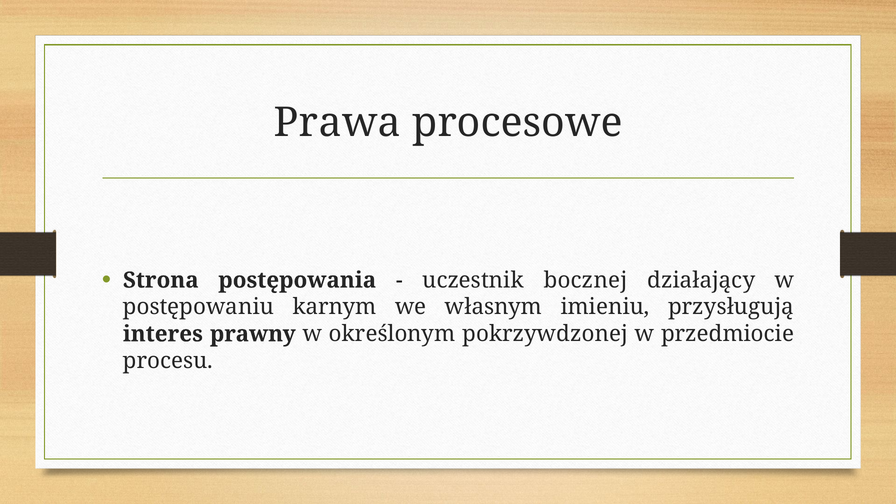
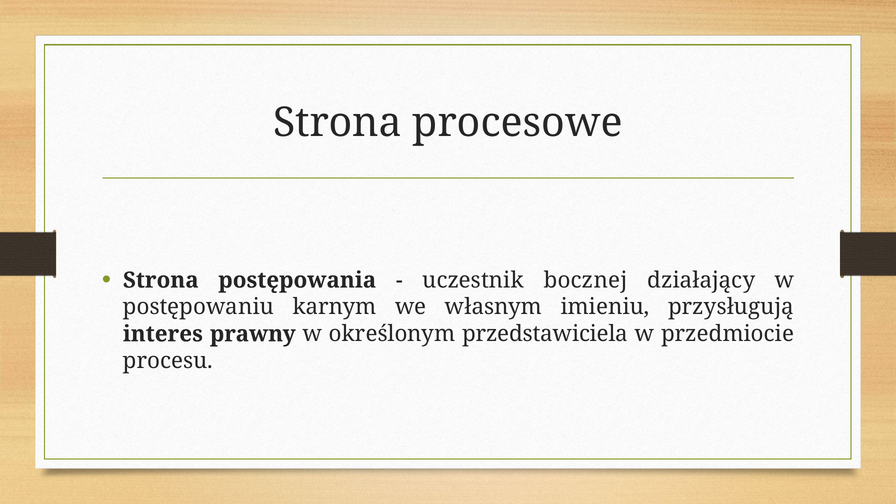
Prawa: Prawa -> Strona (338, 123)
pokrzywdzonej: pokrzywdzonej -> przedstawiciela (545, 334)
